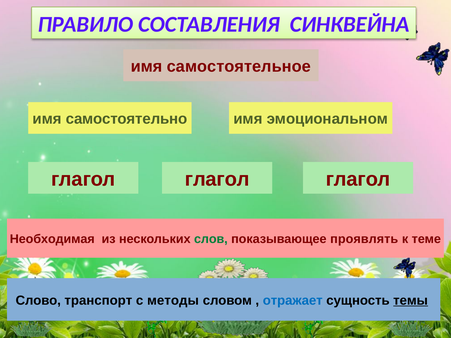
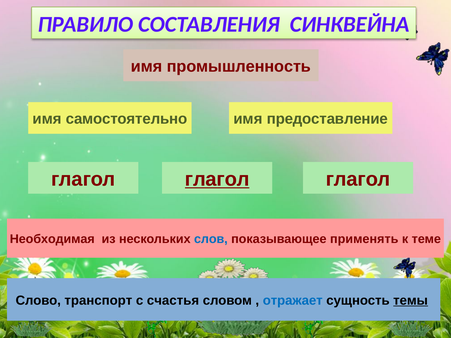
самостоятельное: самостоятельное -> промышленность (239, 66)
эмоциональном: эмоциональном -> предоставление (327, 119)
глагол underline: none -> present (217, 179)
слов colour: green -> blue (211, 239)
проявлять: проявлять -> применять (364, 239)
методы: методы -> счастья (173, 301)
